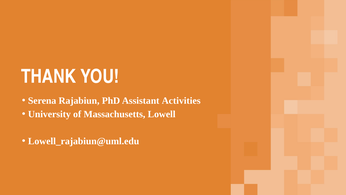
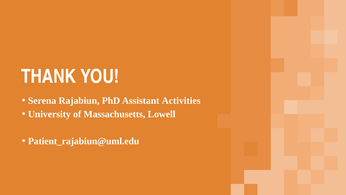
Lowell_rajabiun@uml.edu: Lowell_rajabiun@uml.edu -> Patient_rajabiun@uml.edu (84, 141)
